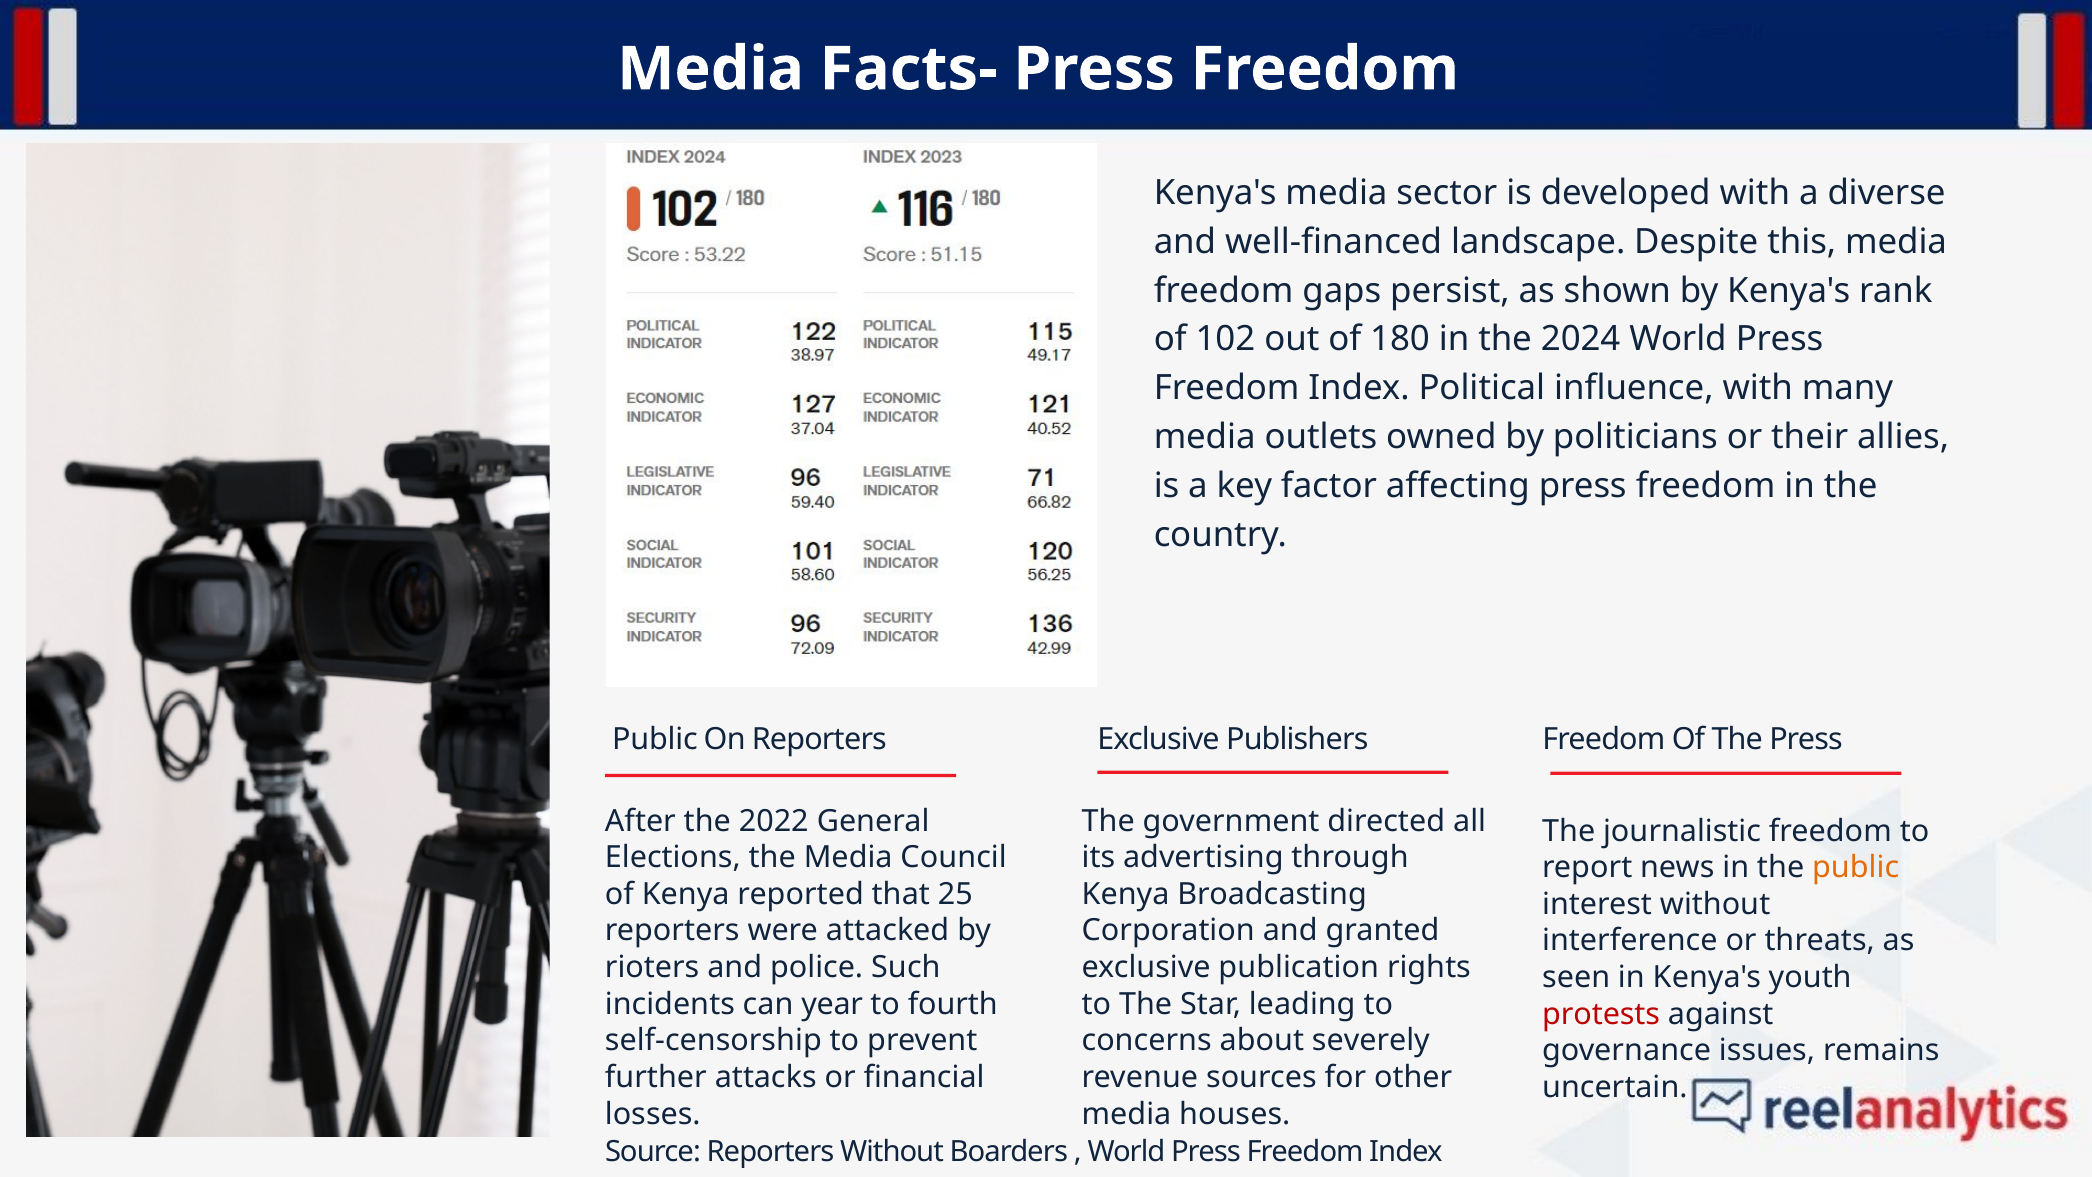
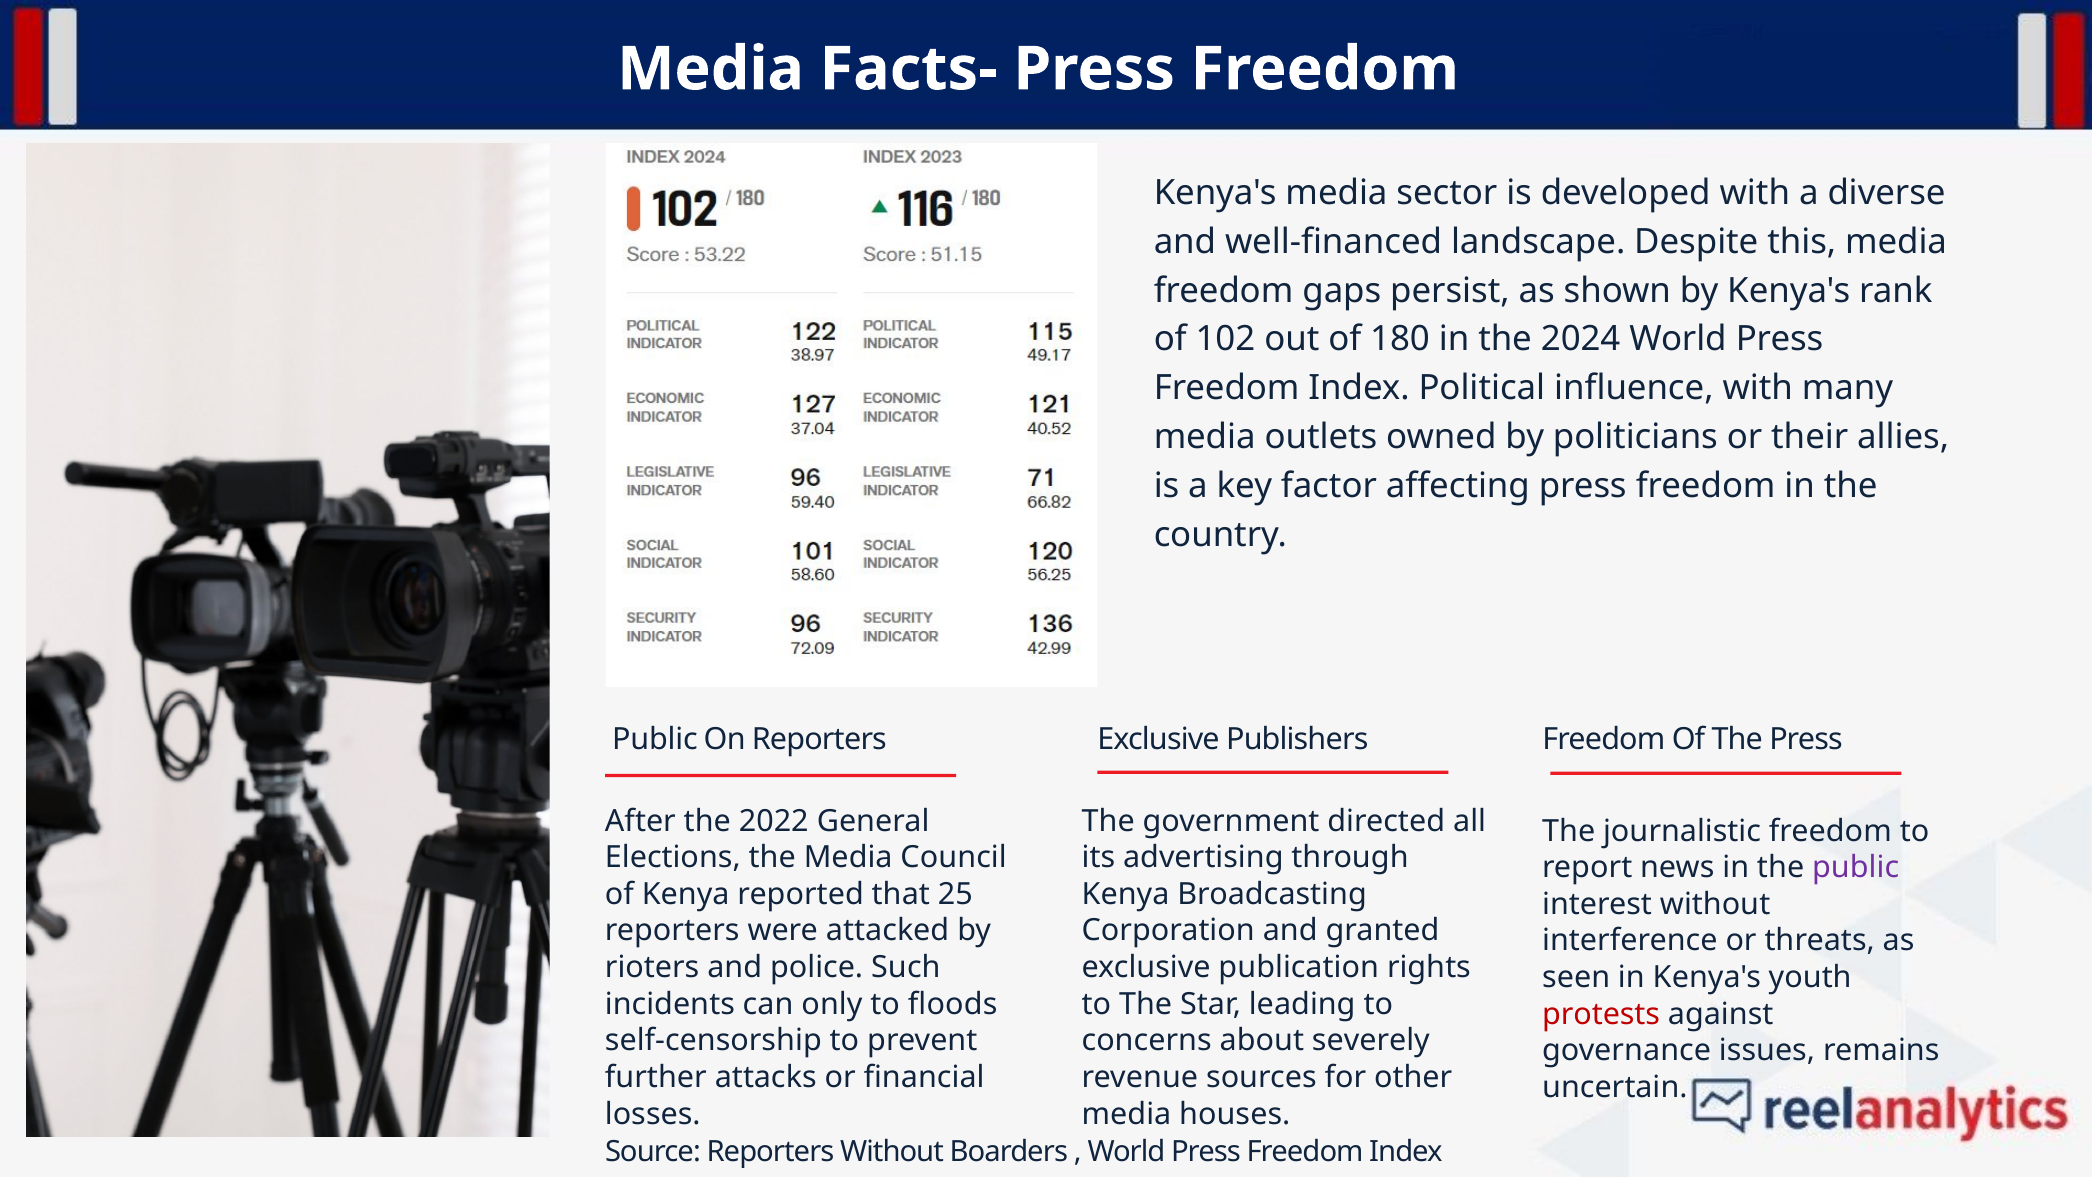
public colour: orange -> purple (1856, 867)
year: year -> only (832, 1004)
fourth: fourth -> floods (953, 1004)
